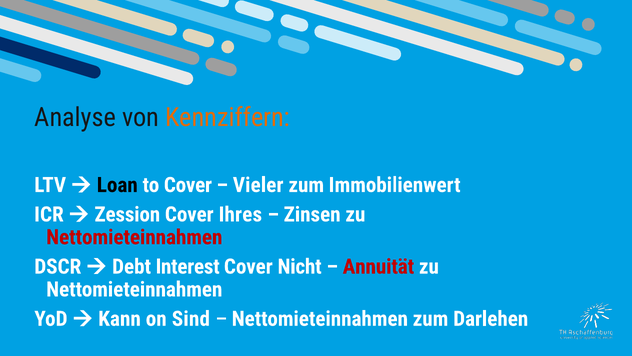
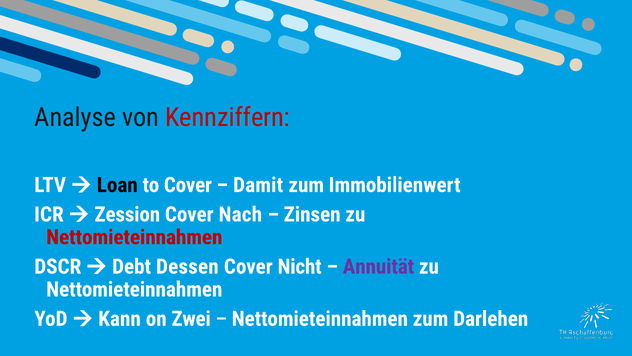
Kennziffern colour: orange -> red (228, 118)
Vieler: Vieler -> Damit (258, 185)
Ihres: Ihres -> Nach (240, 214)
Interest: Interest -> Dessen (187, 266)
Annuität colour: red -> purple (378, 266)
Sind: Sind -> Zwei (191, 318)
